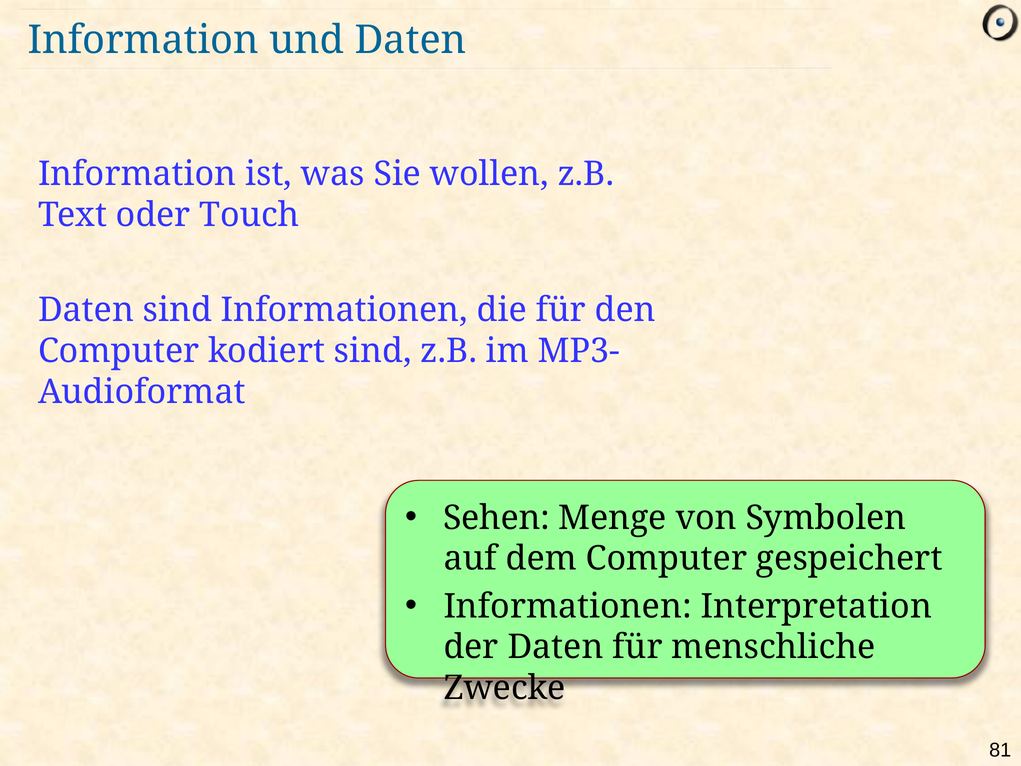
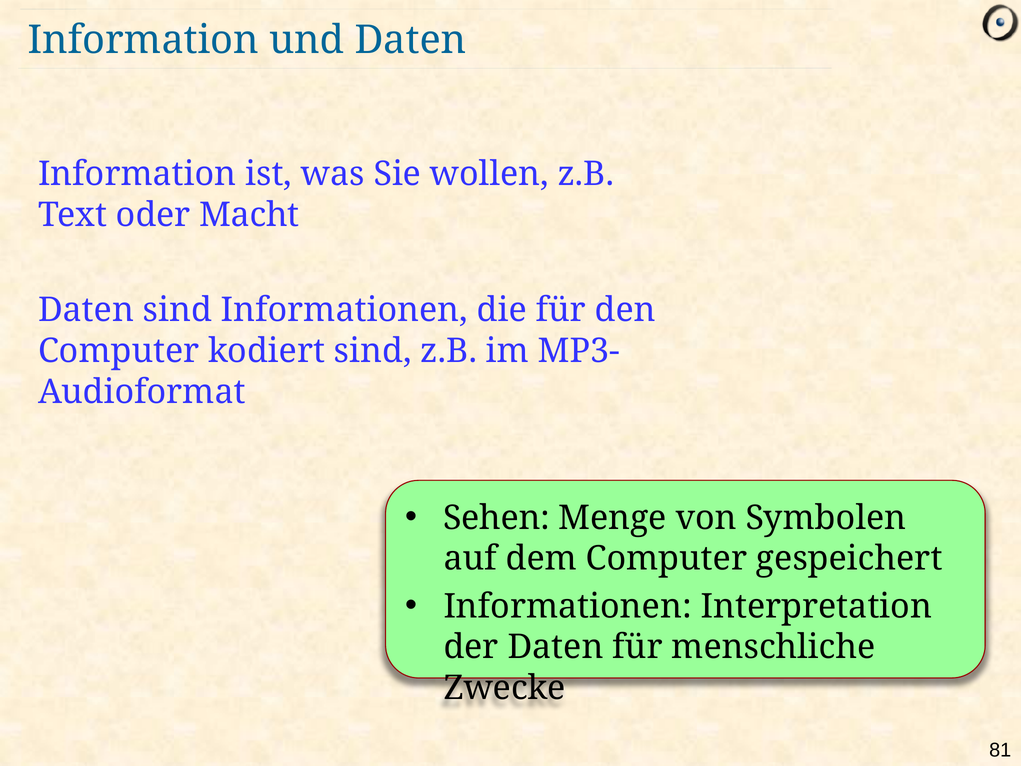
Touch: Touch -> Macht (249, 215)
